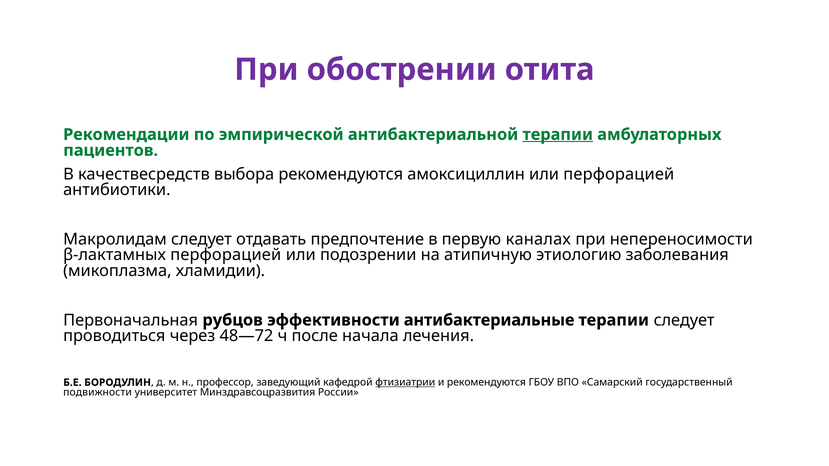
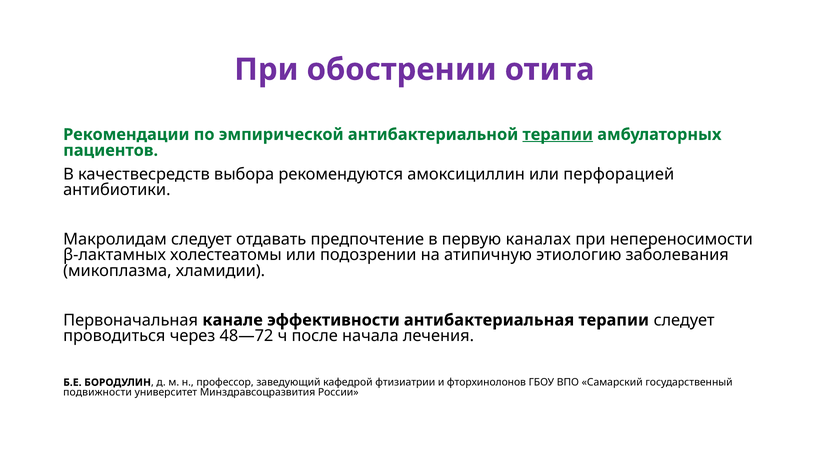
β-лактамных перфорацией: перфорацией -> холестеатомы (226, 255)
рубцов: рубцов -> канале (233, 320)
антибактериальные: антибактериальные -> антибактериальная (489, 320)
фтизиатрии underline: present -> none (405, 383)
и рекомендуются: рекомендуются -> фторхинолонов (486, 383)
